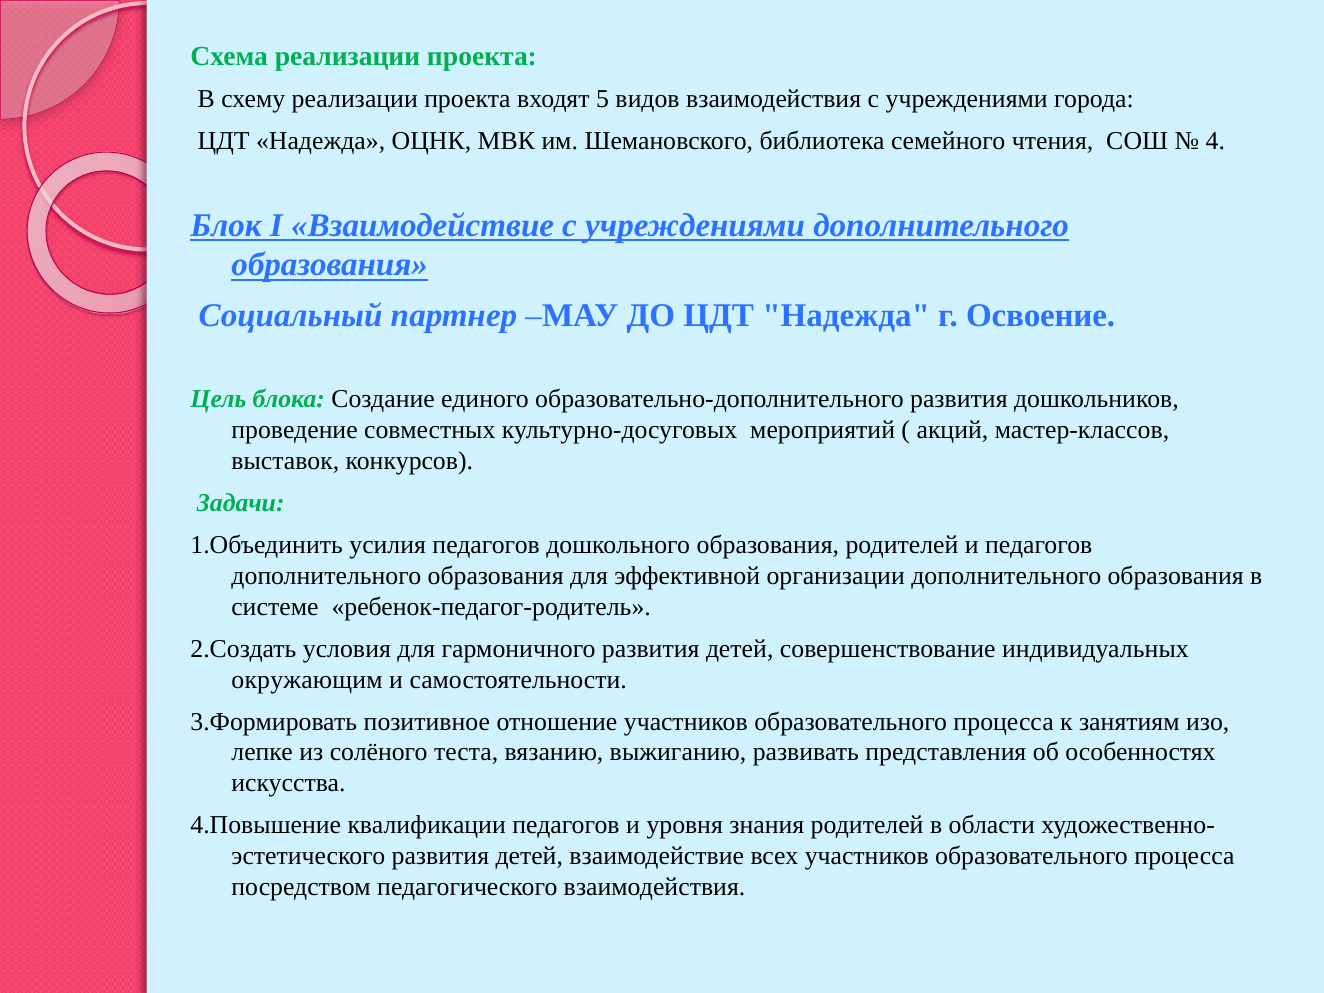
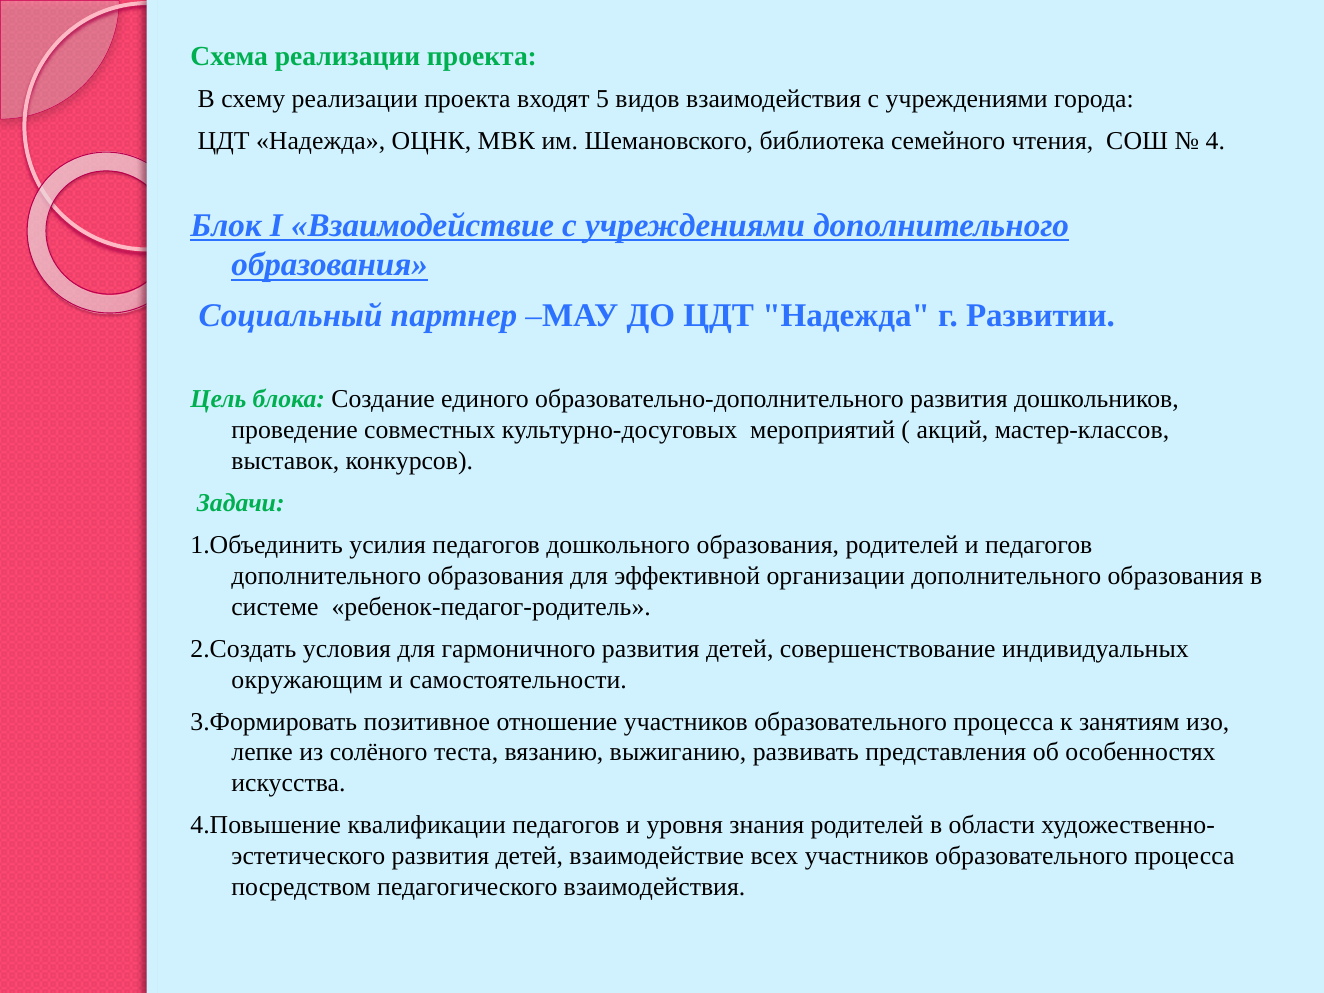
Освоение: Освоение -> Развитии (1041, 316)
